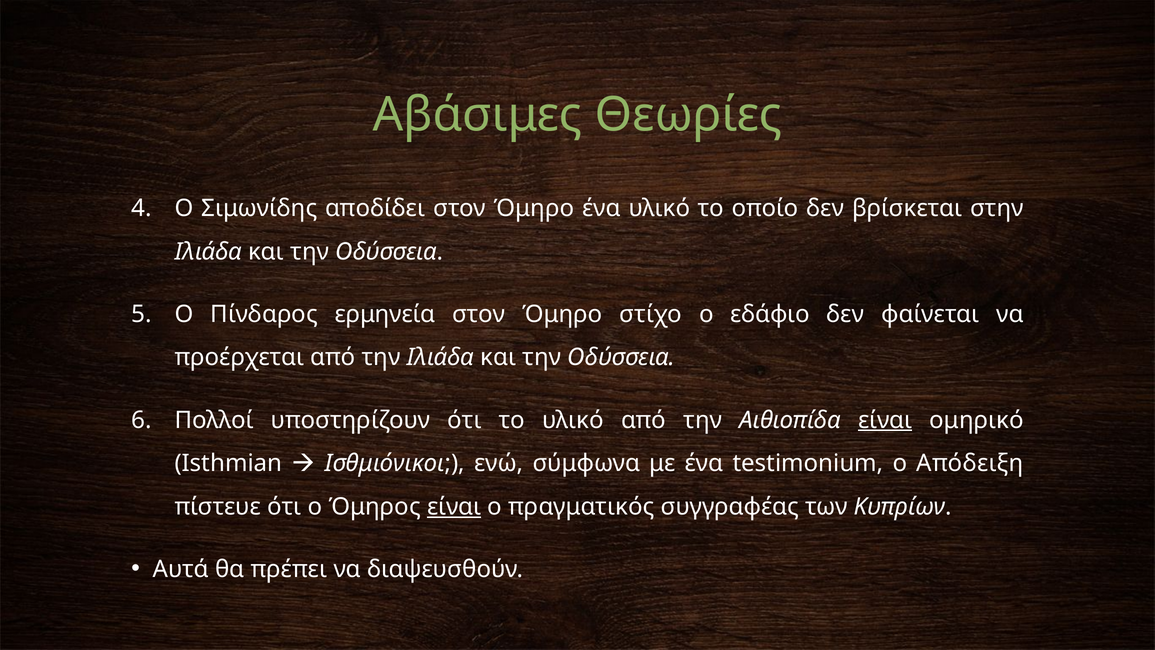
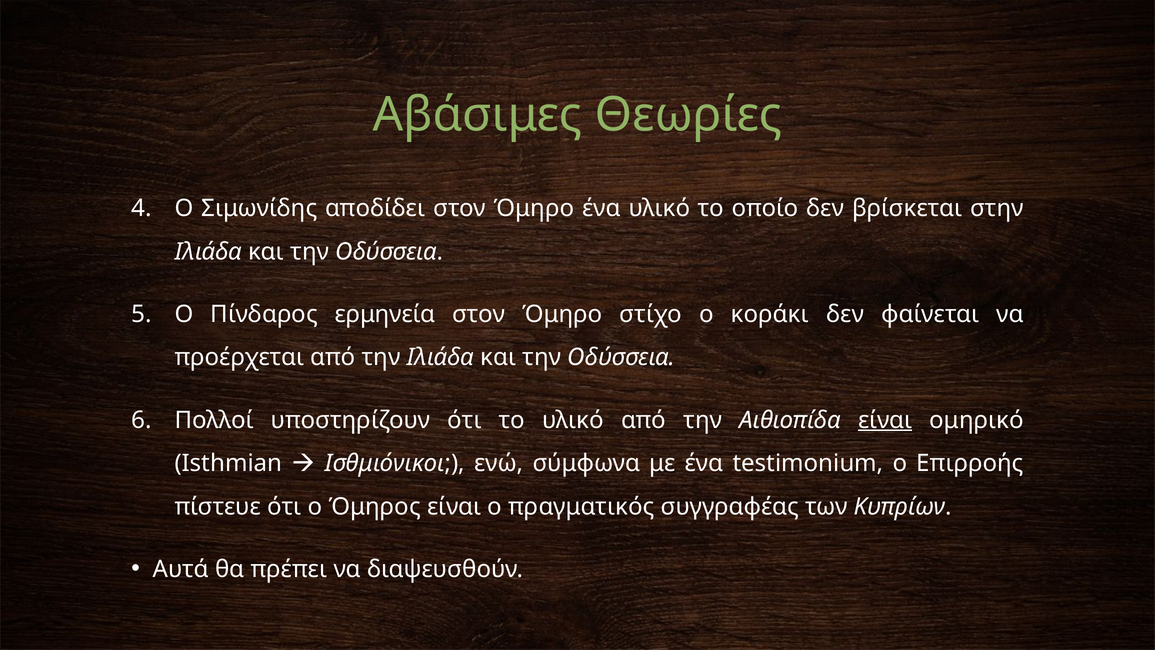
εδάφιο: εδάφιο -> κοράκι (770, 314)
Απόδειξη: Απόδειξη -> Επιρροής (970, 463)
είναι underline: present -> none (454, 507)
